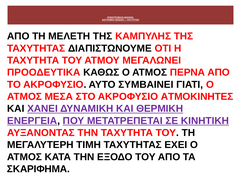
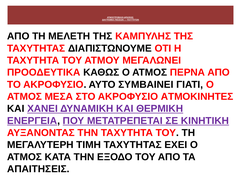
ΣΚΑΡΙΦΗΜΑ: ΣΚΑΡΙΦΗΜΑ -> ΑΠΑΙΤΗΣΕΙΣ (38, 169)
